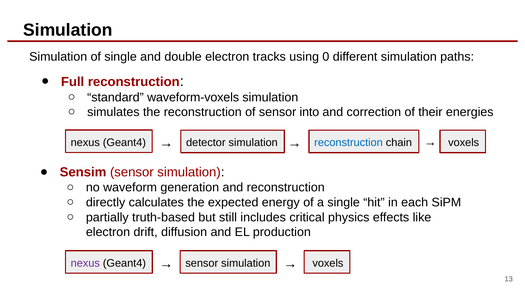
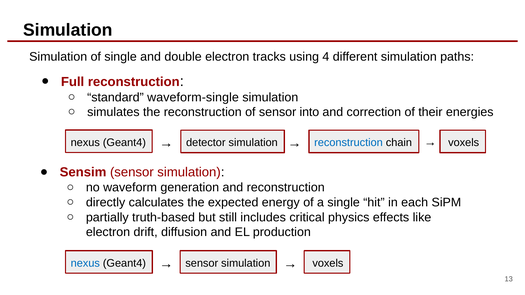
0: 0 -> 4 (326, 57)
waveform-voxels: waveform-voxels -> waveform-single (193, 97)
nexus colour: purple -> blue (85, 264)
